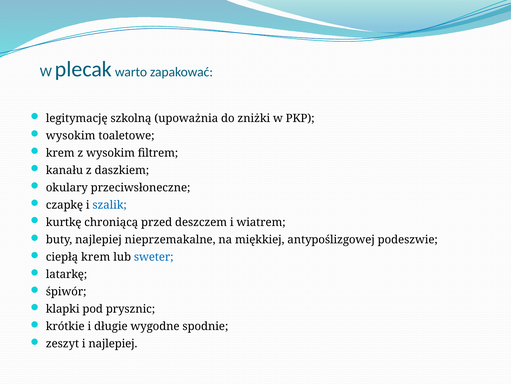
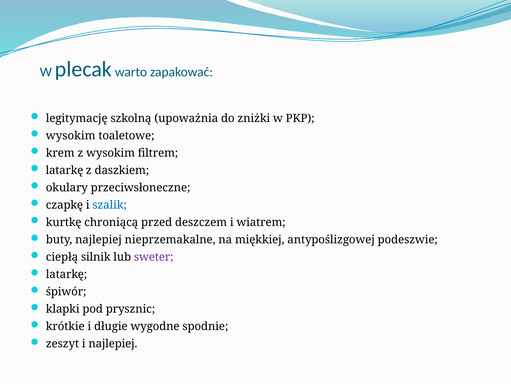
kanału: kanału -> latarkę (65, 170)
ciepłą krem: krem -> silnik (96, 257)
sweter colour: blue -> purple (154, 257)
